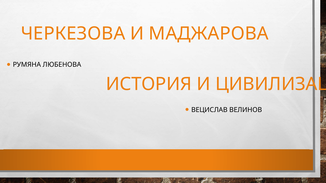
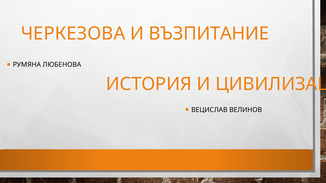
МАДЖАРОВА: МАДЖАРОВА -> ВЪЗПИТАНИЕ (209, 34)
